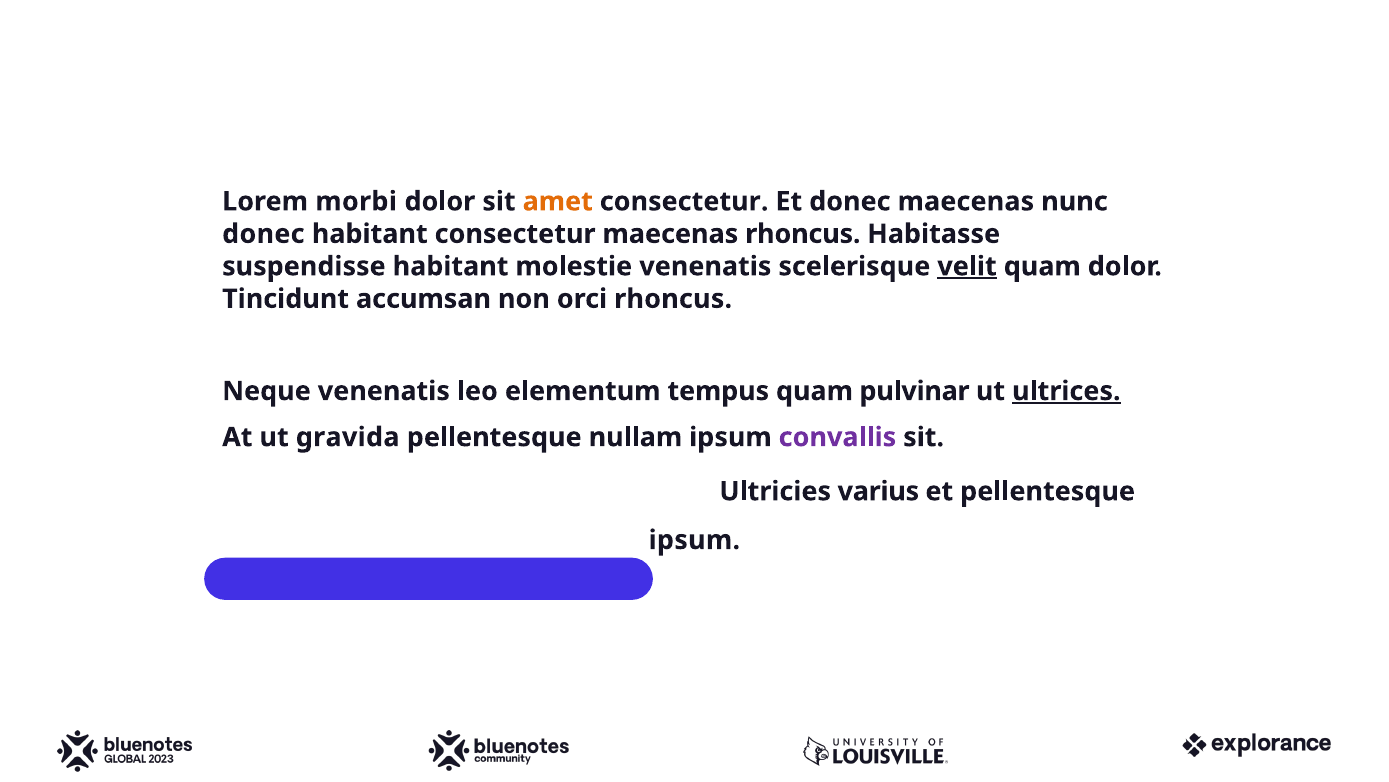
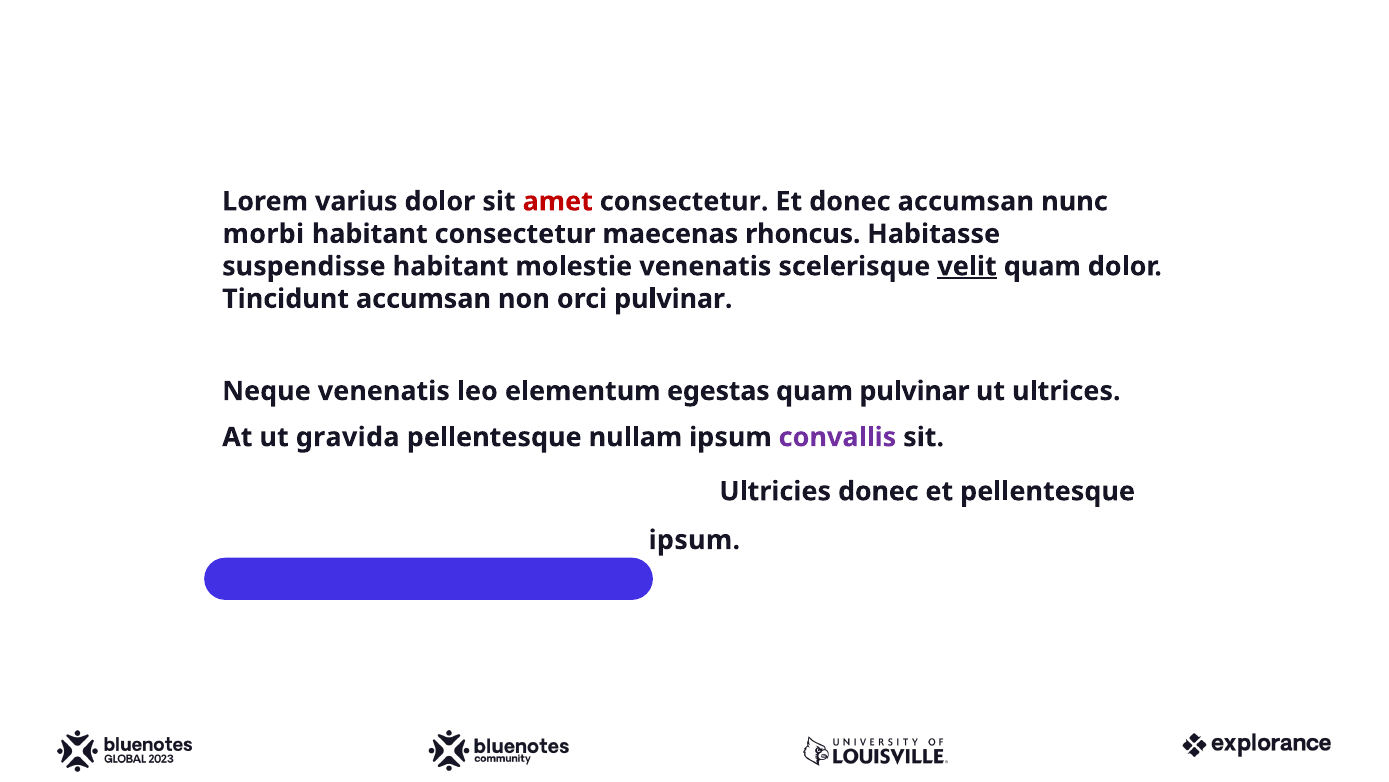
morbi: morbi -> varius (356, 201)
amet colour: orange -> red (558, 201)
donec maecenas: maecenas -> accumsan (966, 201)
donec: donec -> morbi (263, 234)
orci rhoncus: rhoncus -> pulvinar (673, 299)
elementum tempus: tempus -> egestas (718, 391)
ultrices underline: present -> none (1066, 391)
Ultricies varius: varius -> donec (878, 491)
